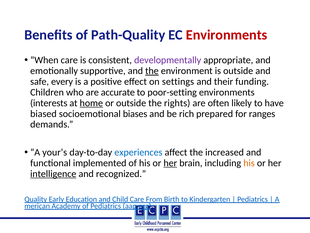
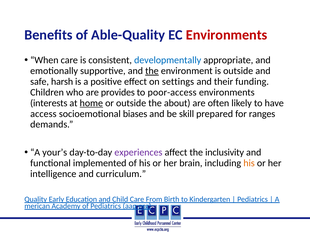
Path-Quality: Path-Quality -> Able-Quality (128, 35)
developmentally colour: purple -> blue (168, 60)
every: every -> harsh (62, 81)
accurate: accurate -> provides (118, 92)
poor-setting: poor-setting -> poor-access (172, 92)
rights: rights -> about (177, 103)
biased: biased -> access (43, 113)
rich: rich -> skill (187, 113)
experiences colour: blue -> purple (138, 152)
increased: increased -> inclusivity (225, 152)
her underline: present -> none (170, 163)
intelligence underline: present -> none (53, 173)
recognized: recognized -> curriculum (121, 173)
